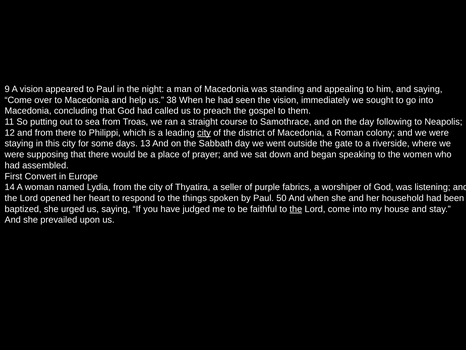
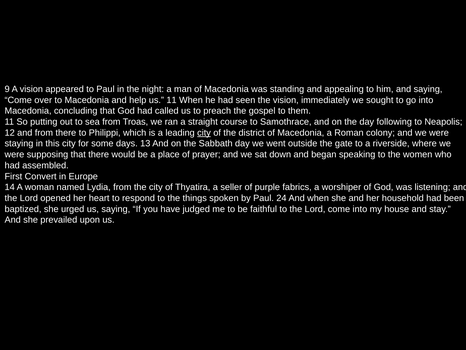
us 38: 38 -> 11 (172, 100)
50: 50 -> 24 (281, 198)
the underline: present -> none (296, 209)
